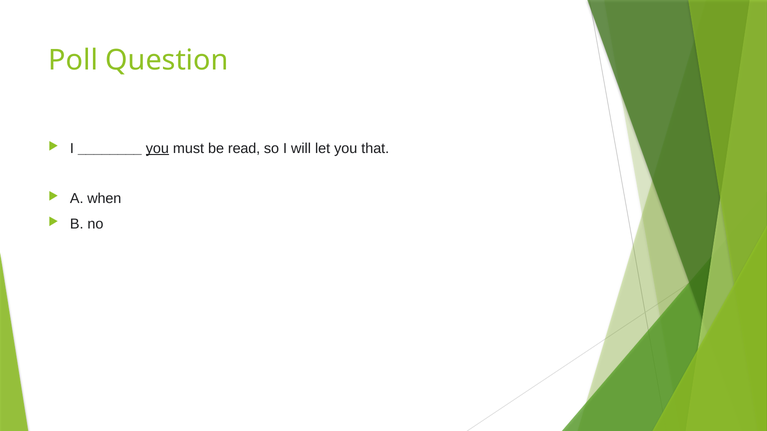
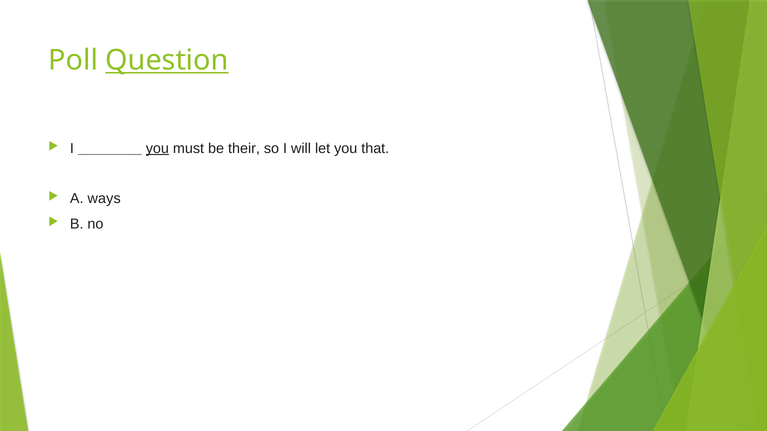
Question underline: none -> present (167, 60)
read: read -> their (244, 148)
when: when -> ways (104, 199)
